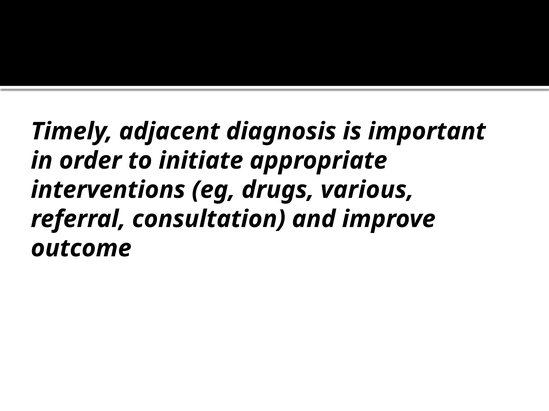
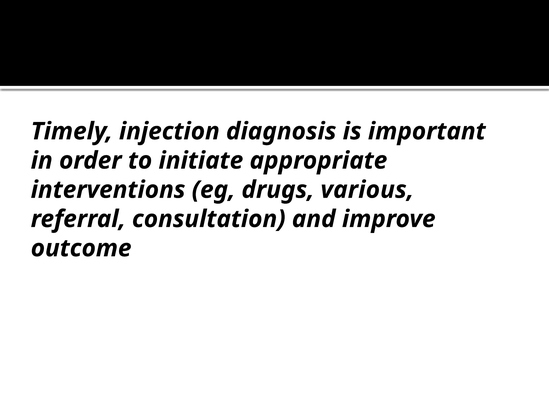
adjacent: adjacent -> injection (169, 132)
